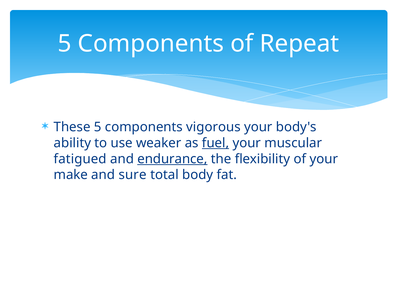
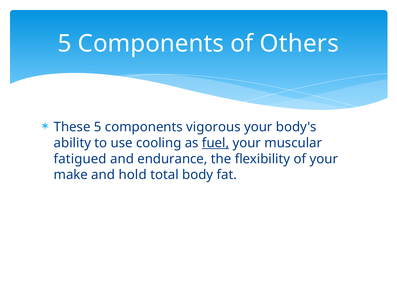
Repeat: Repeat -> Others (299, 44)
weaker: weaker -> cooling (159, 143)
endurance underline: present -> none (172, 159)
sure: sure -> hold (133, 175)
